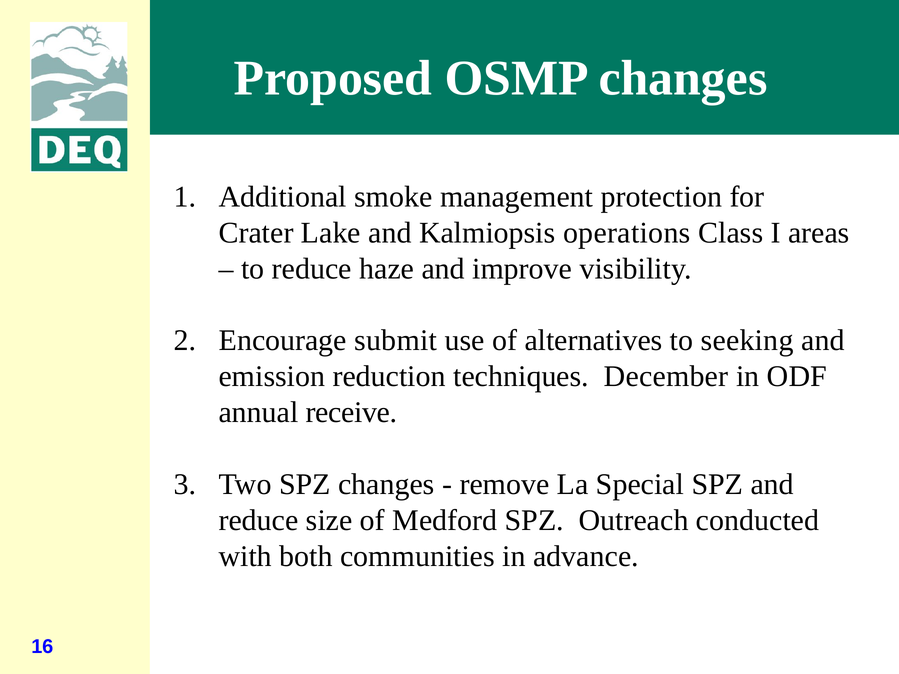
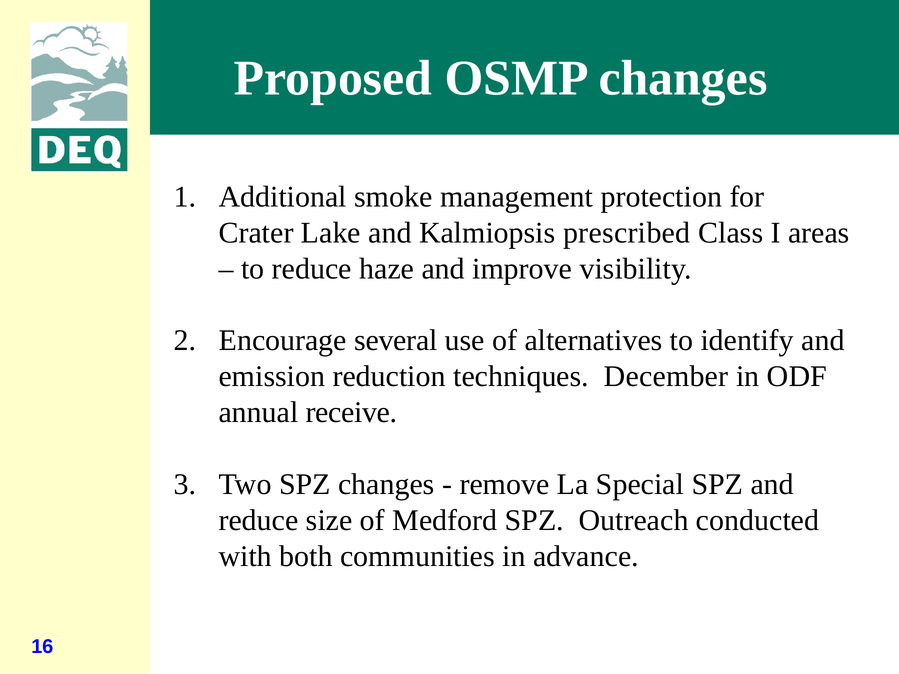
operations: operations -> prescribed (627, 233)
submit: submit -> several (396, 341)
seeking: seeking -> identify (747, 341)
